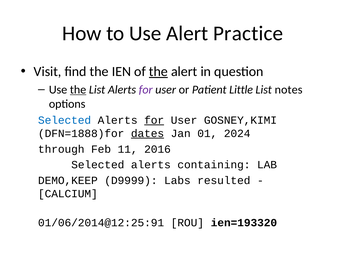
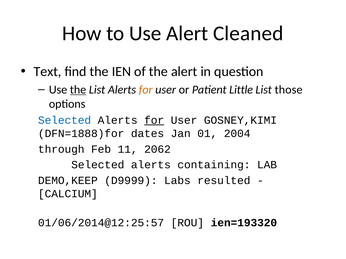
Practice: Practice -> Cleaned (248, 33)
Visit: Visit -> Text (48, 72)
the underline: present -> none (158, 72)
for colour: purple -> orange (146, 90)
notes: notes -> those (289, 90)
dates underline: present -> none (148, 134)
2024: 2024 -> 2004 (237, 134)
2016: 2016 -> 2062 (157, 149)
01/06/2014@12:25:91: 01/06/2014@12:25:91 -> 01/06/2014@12:25:57 (101, 223)
